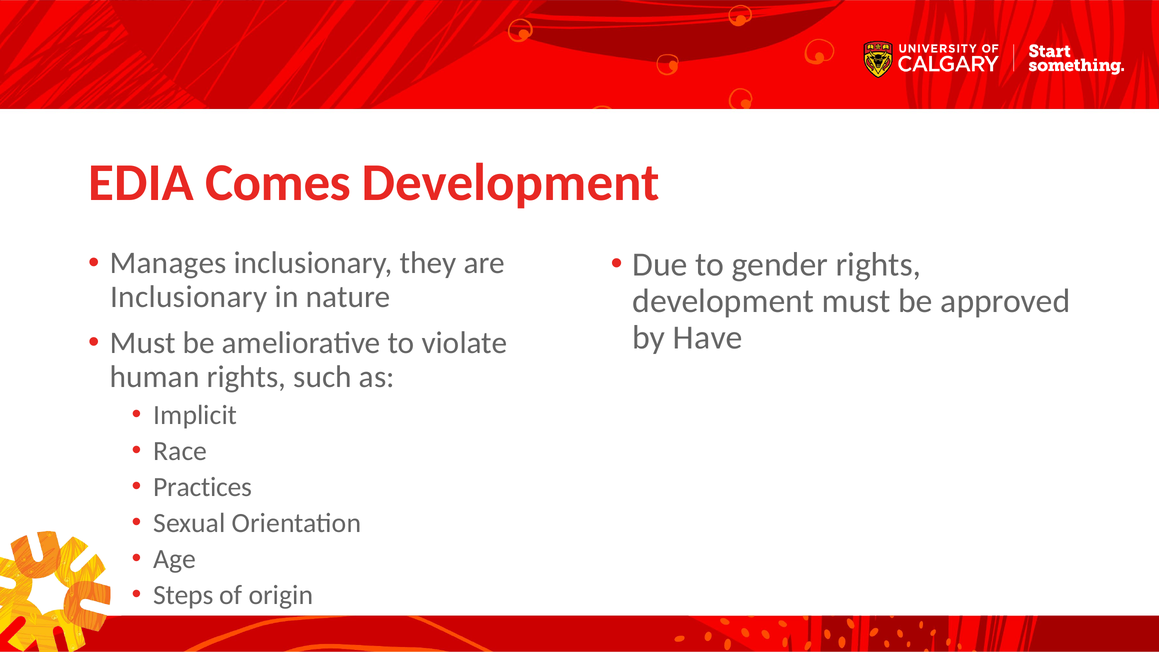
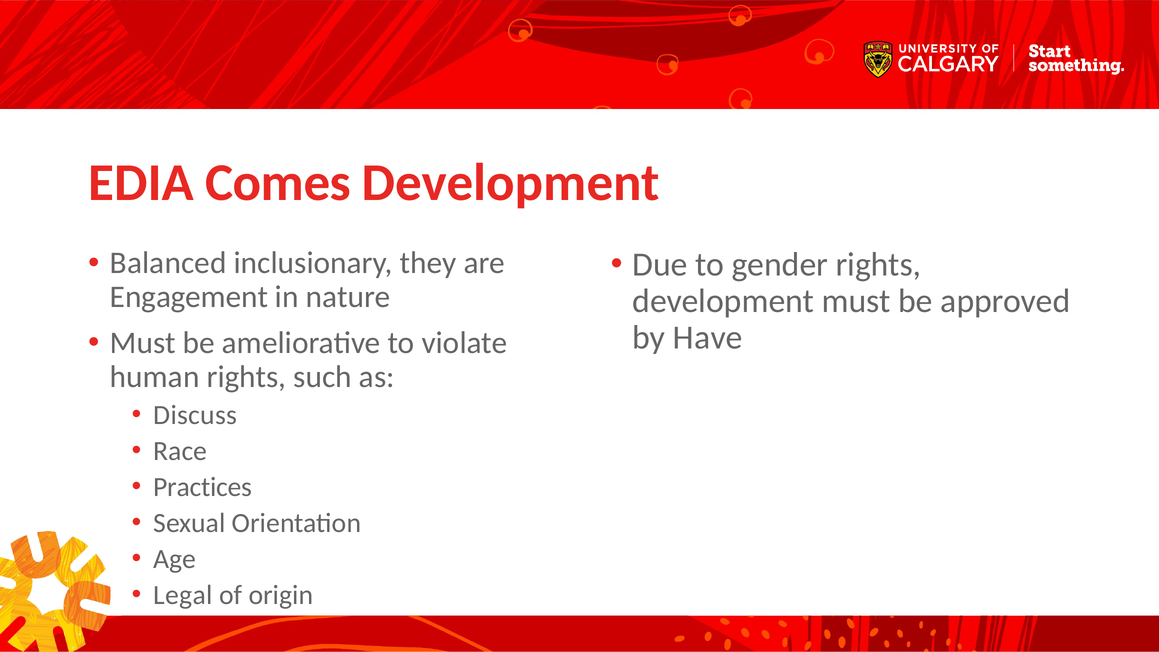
Manages: Manages -> Balanced (168, 263)
Inclusionary: Inclusionary -> Engagement (189, 297)
Implicit: Implicit -> Discuss (195, 415)
Steps: Steps -> Legal (183, 595)
